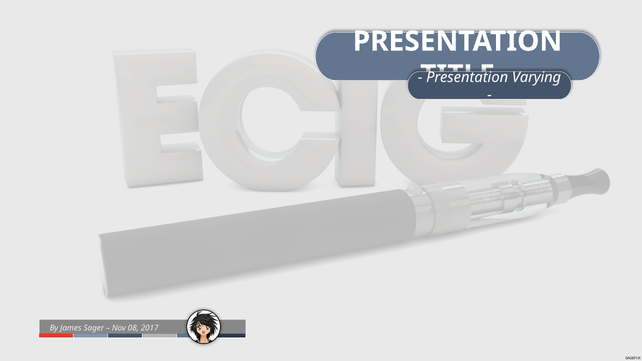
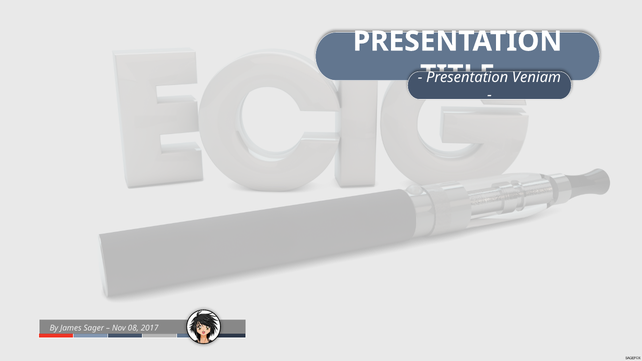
Varying: Varying -> Veniam (536, 77)
